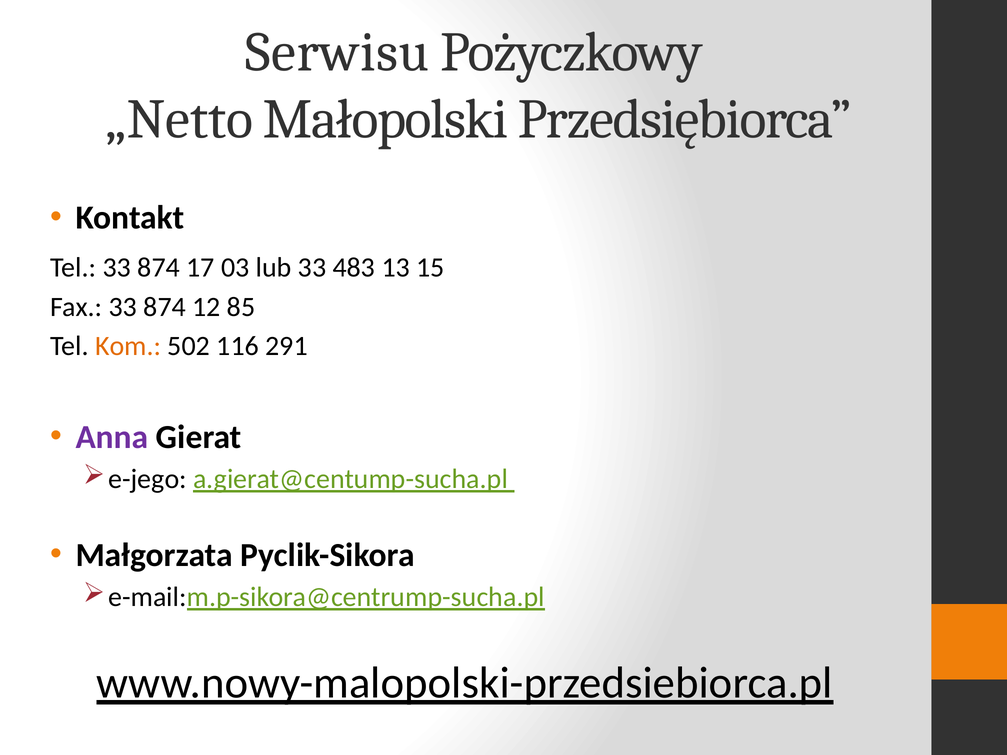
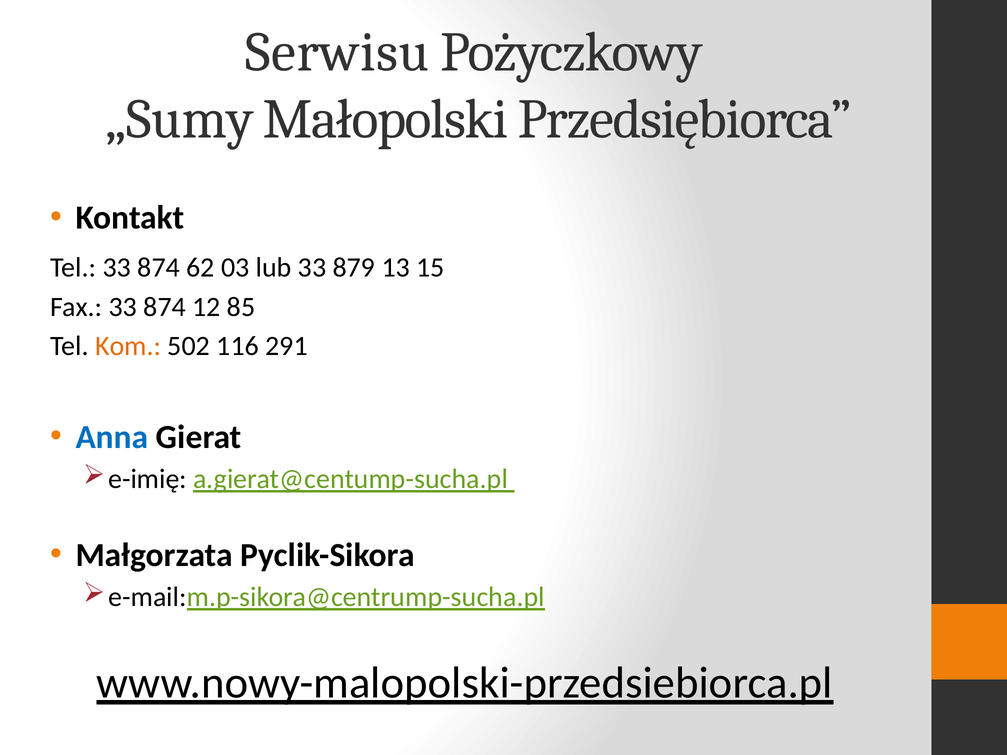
„Netto: „Netto -> „Sumy (180, 119)
17: 17 -> 62 (200, 268)
483: 483 -> 879 (354, 268)
Anna colour: purple -> blue (112, 437)
e-jego: e-jego -> e-imię (148, 479)
